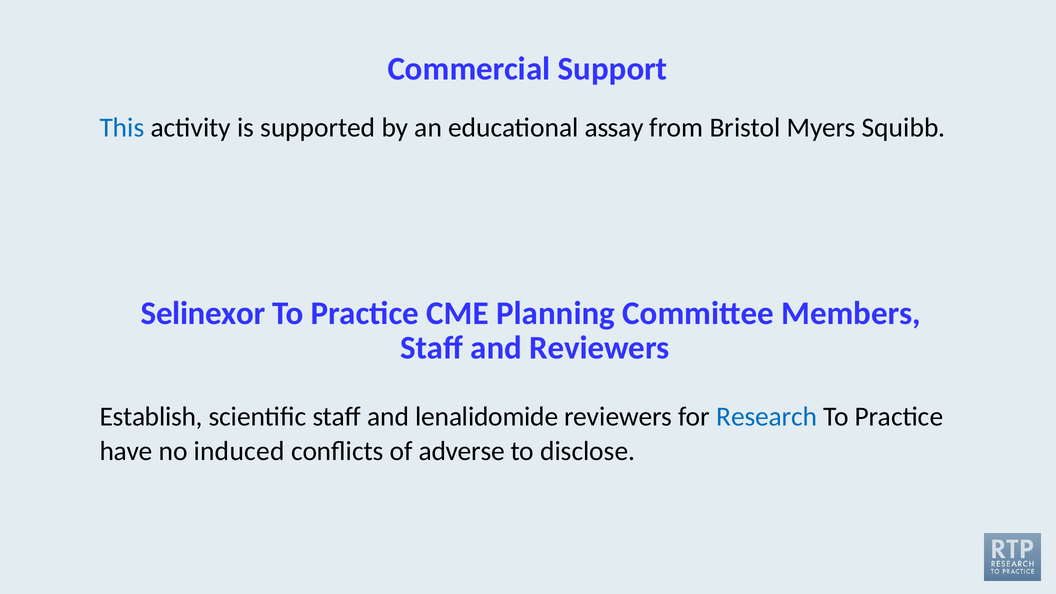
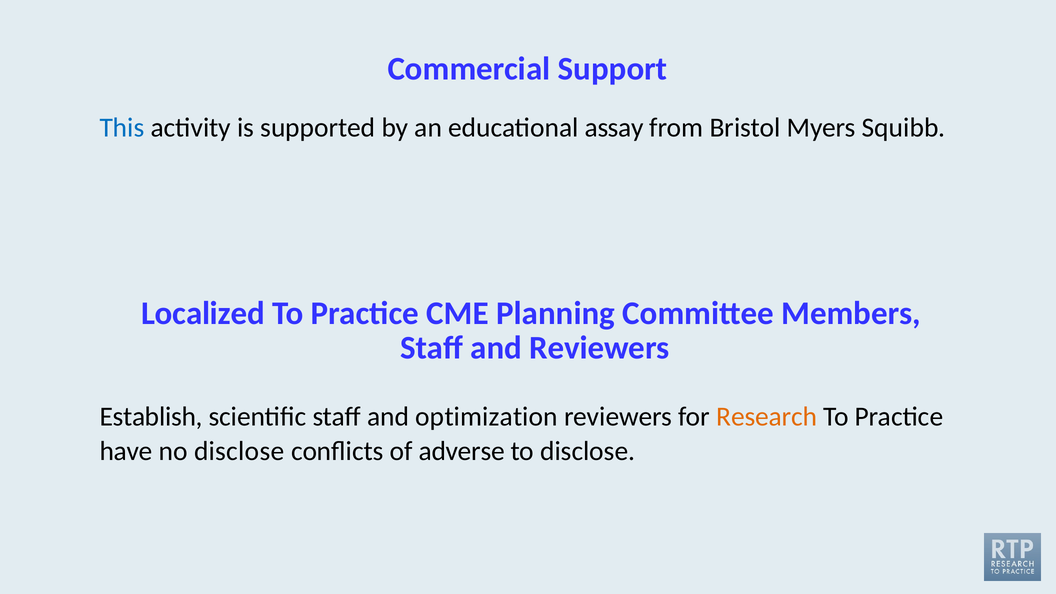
Selinexor: Selinexor -> Localized (203, 313)
lenalidomide: lenalidomide -> optimization (487, 417)
Research colour: blue -> orange (767, 417)
no induced: induced -> disclose (239, 451)
